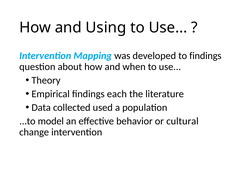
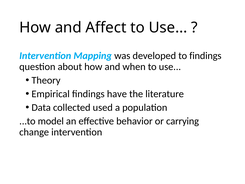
Using: Using -> Affect (106, 27)
each: each -> have (117, 94)
cultural: cultural -> carrying (183, 121)
